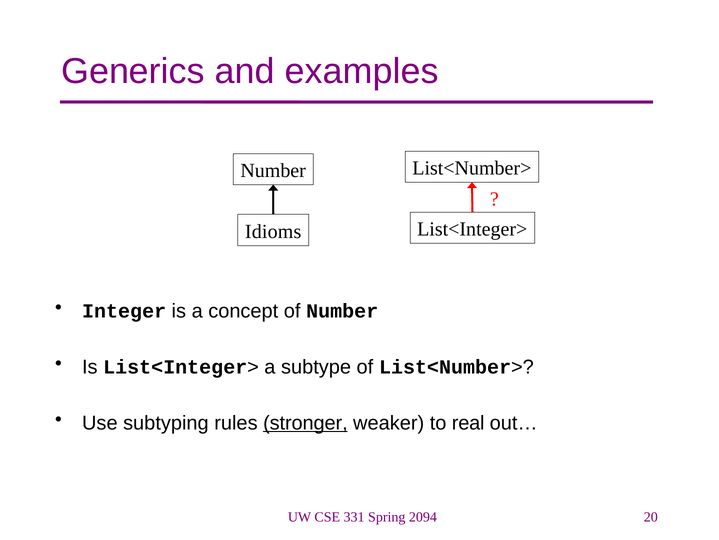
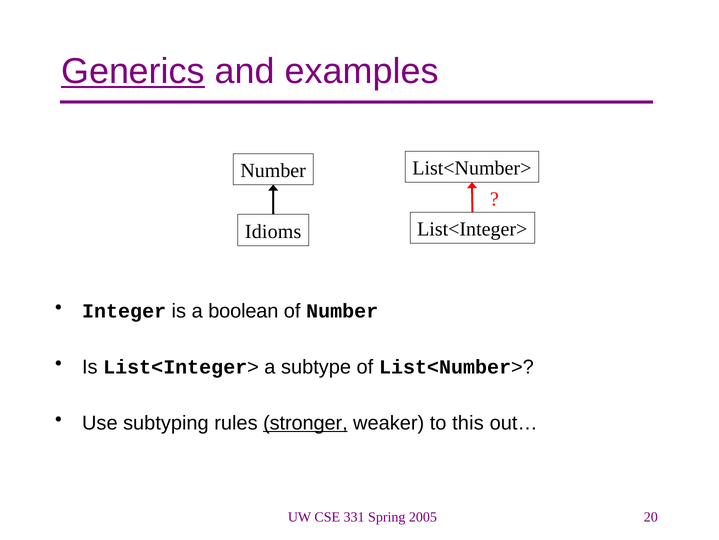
Generics underline: none -> present (133, 71)
concept: concept -> boolean (243, 311)
real: real -> this (468, 422)
2094: 2094 -> 2005 (423, 516)
